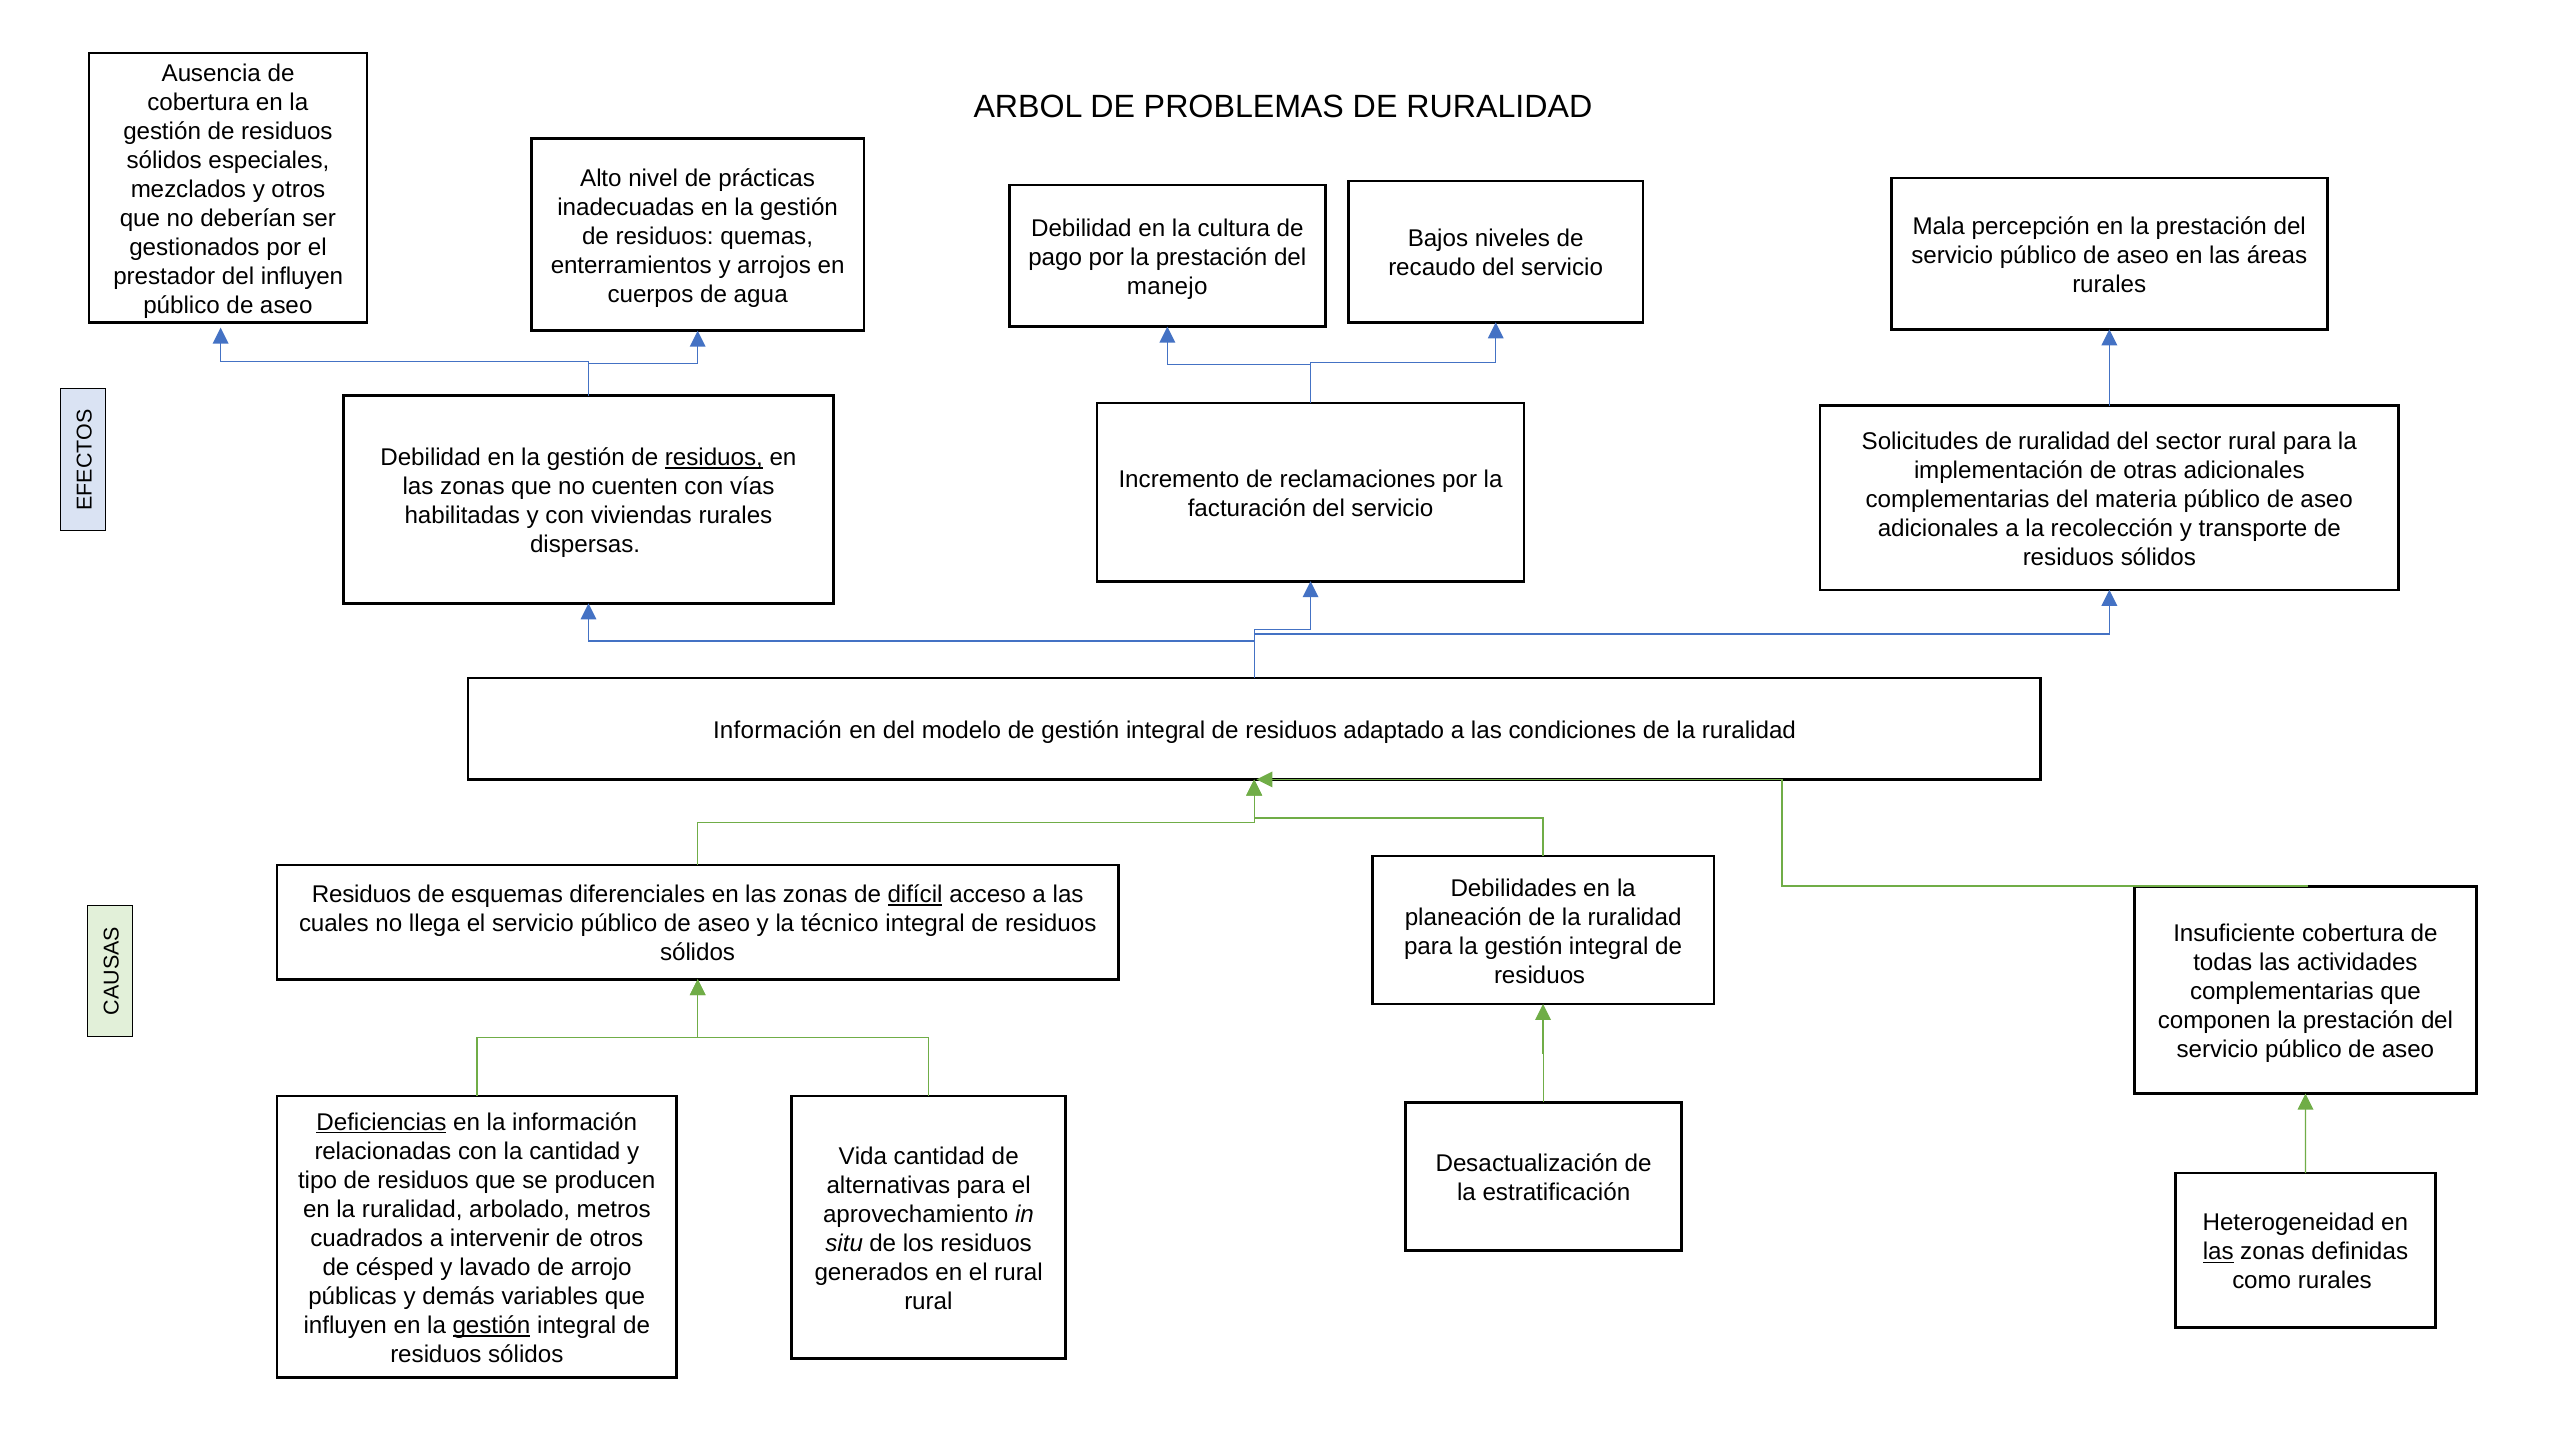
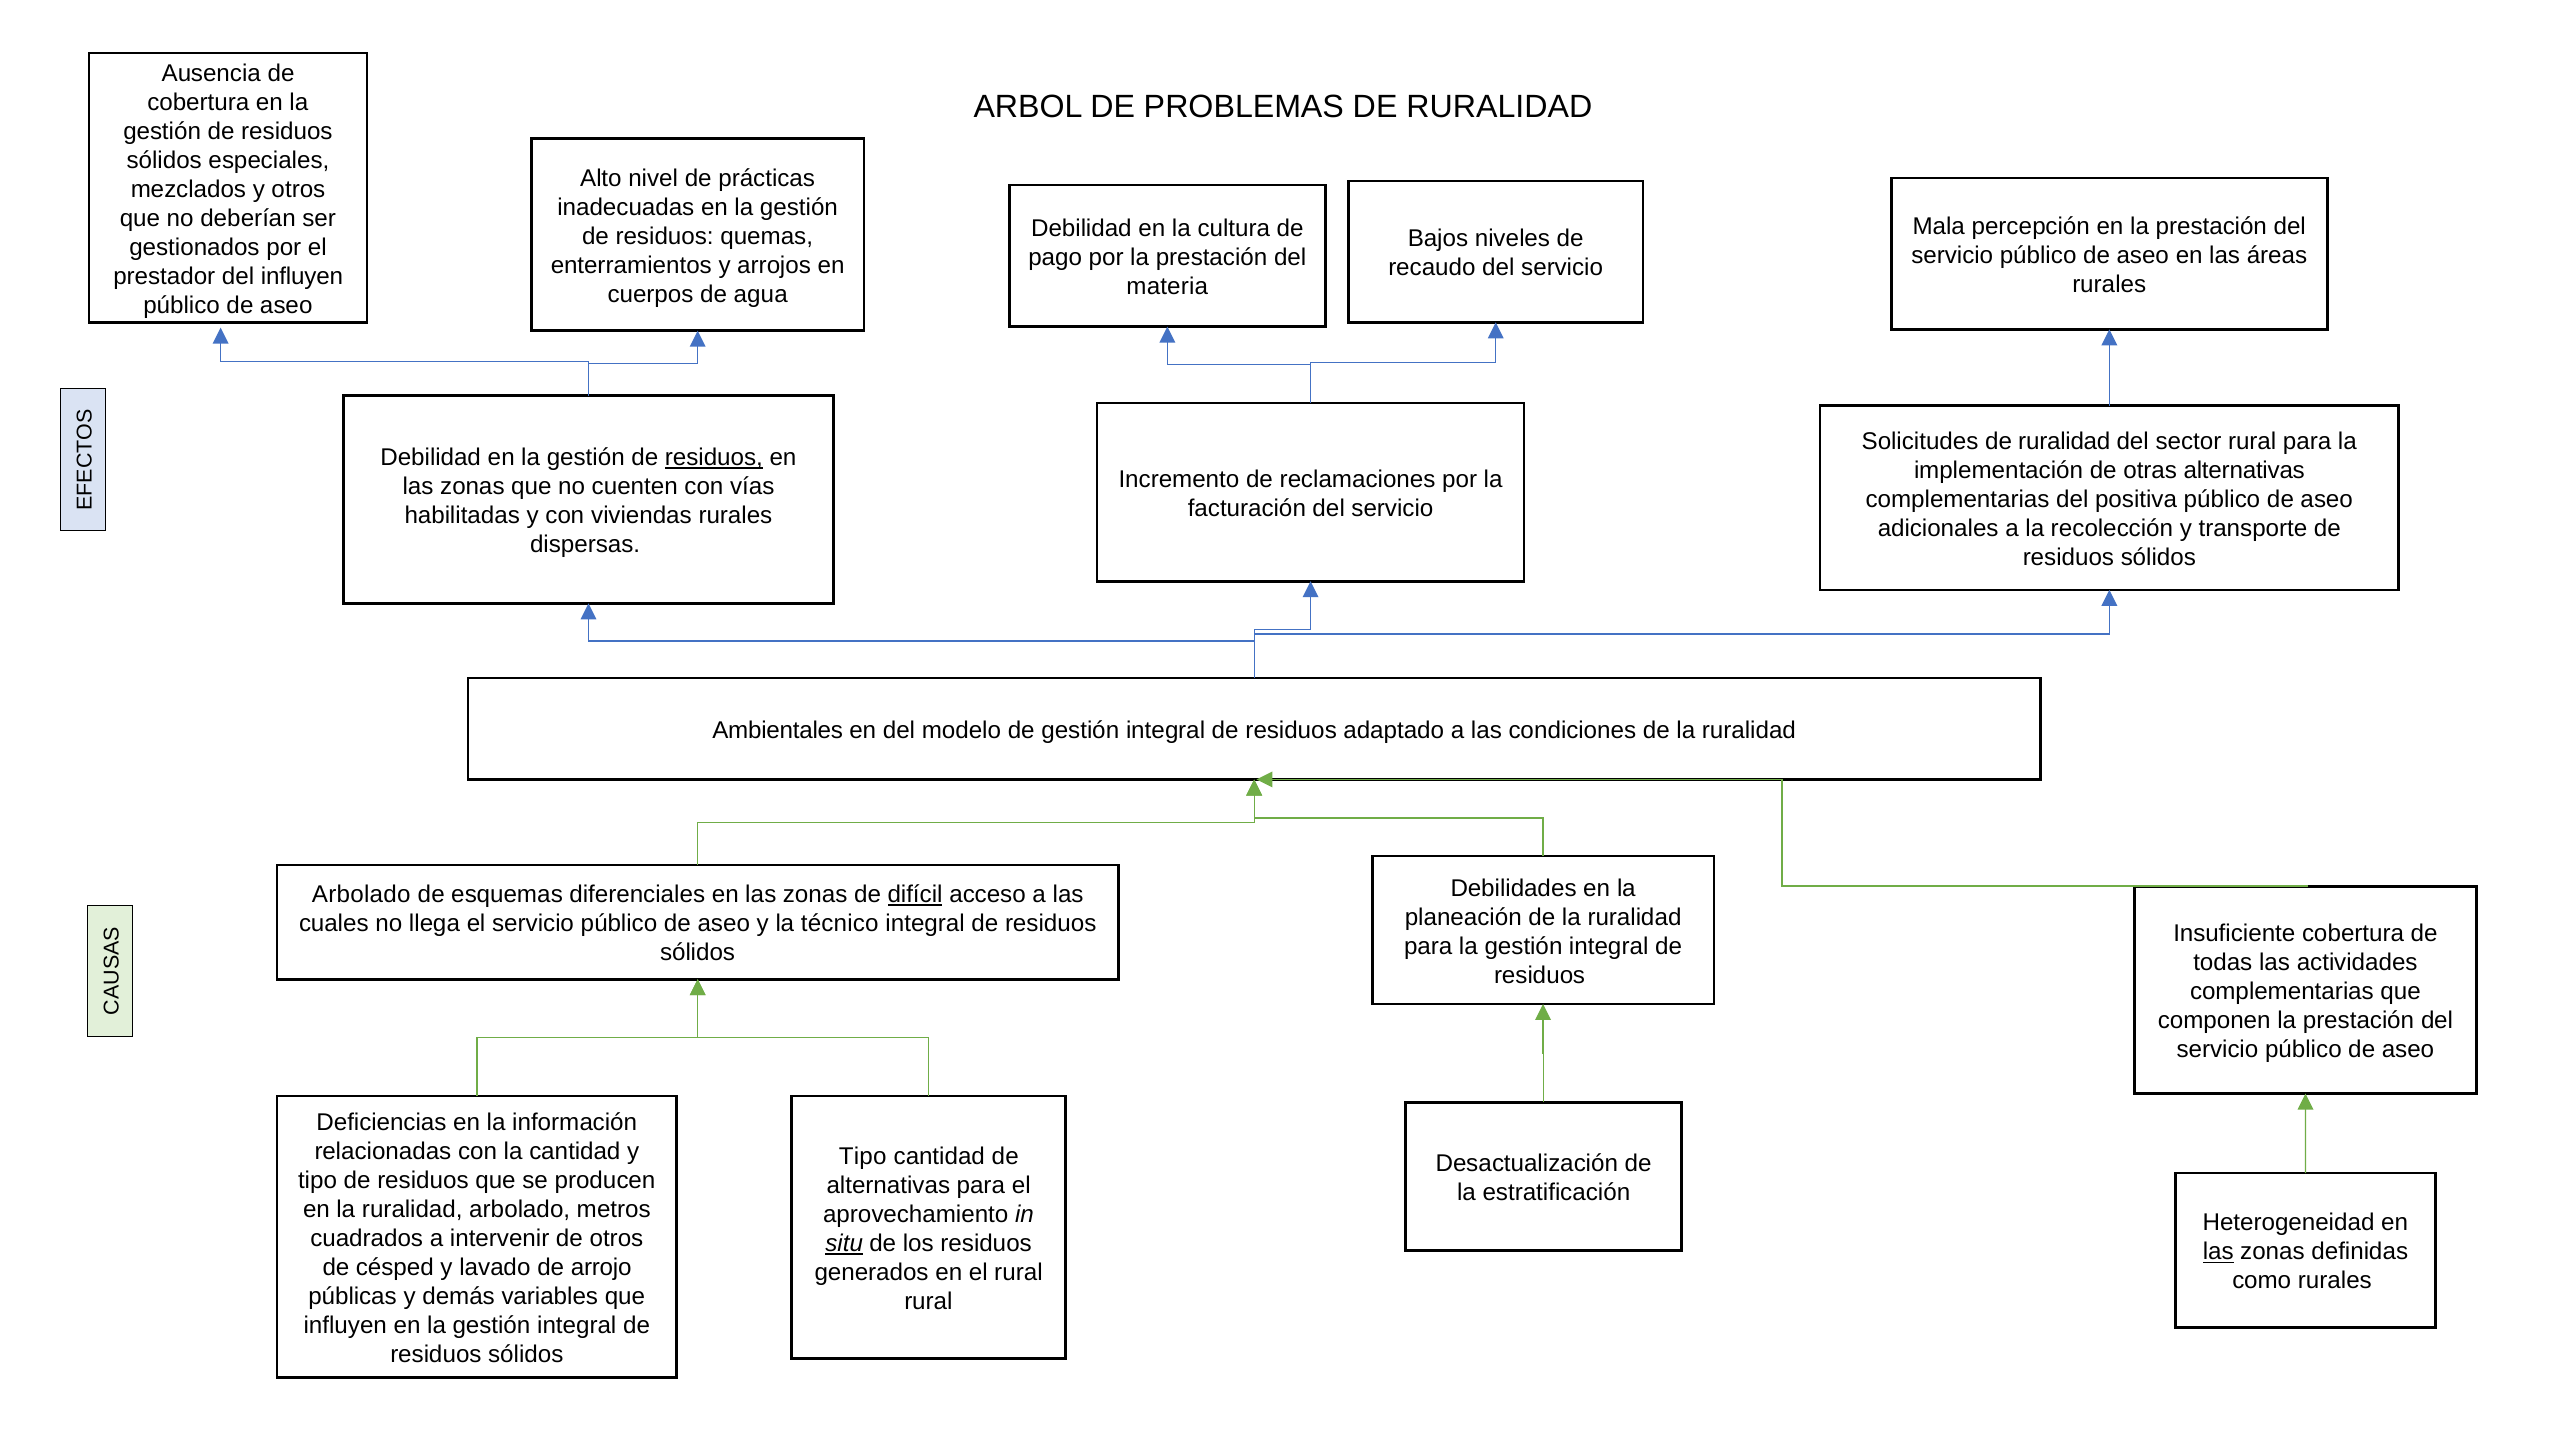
manejo: manejo -> materia (1167, 287)
otras adicionales: adicionales -> alternativas (2244, 470)
materia: materia -> positiva (2136, 500)
Información: Información -> Ambientales (778, 731)
Residuos: Residuos -> Arbolado (361, 895)
Deficiencias underline: present -> none (381, 1122)
Vida: Vida -> Tipo (863, 1156)
situ underline: none -> present (844, 1243)
gestión underline: present -> none (491, 1326)
